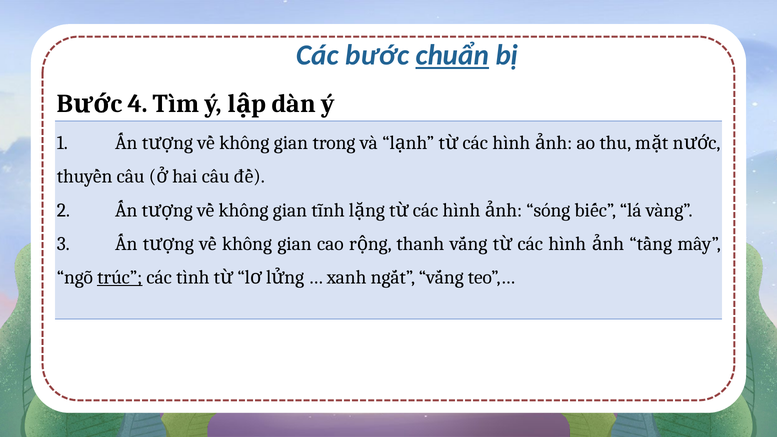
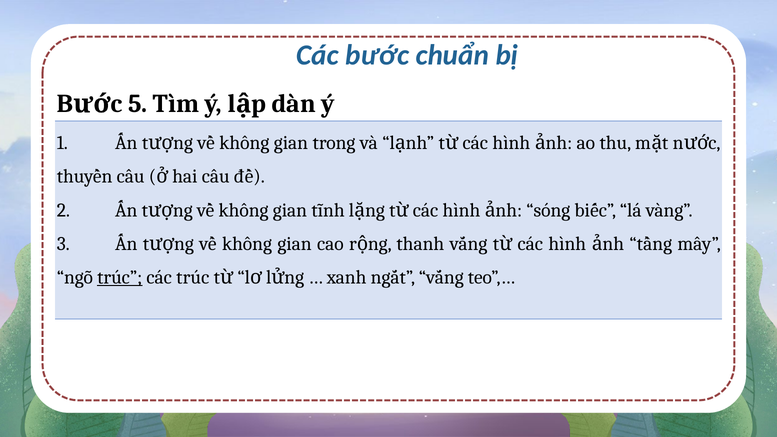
chuẩn underline: present -> none (452, 55)
4: 4 -> 5 (138, 104)
các tình: tình -> trúc (193, 277)
